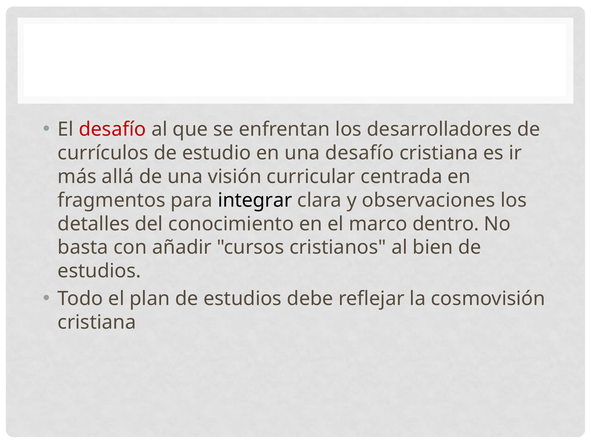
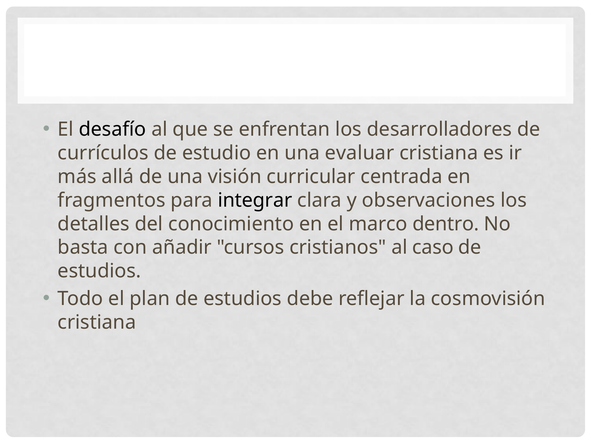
desafío colour: red -> black (112, 129)
una desafío: desafío -> evaluar (360, 153)
bien: bien -> caso (433, 248)
